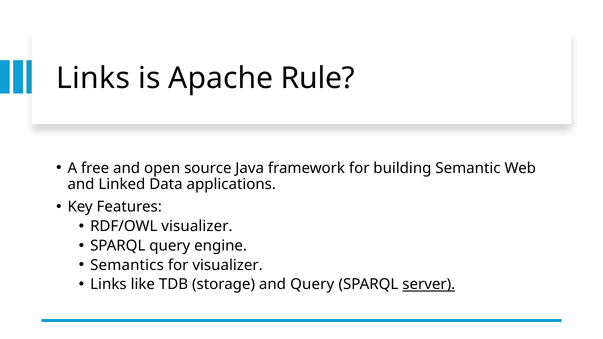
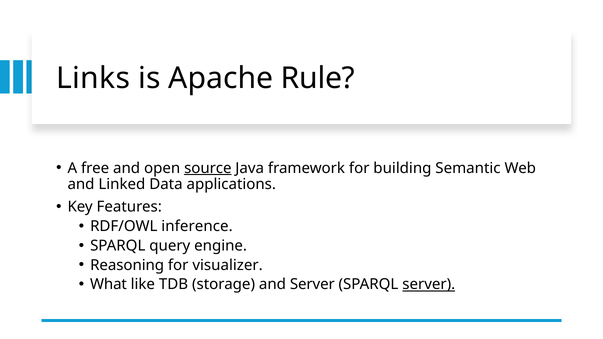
source underline: none -> present (208, 168)
RDF/OWL visualizer: visualizer -> inference (197, 226)
Semantics: Semantics -> Reasoning (127, 265)
Links: Links -> What (109, 285)
and Query: Query -> Server (312, 285)
